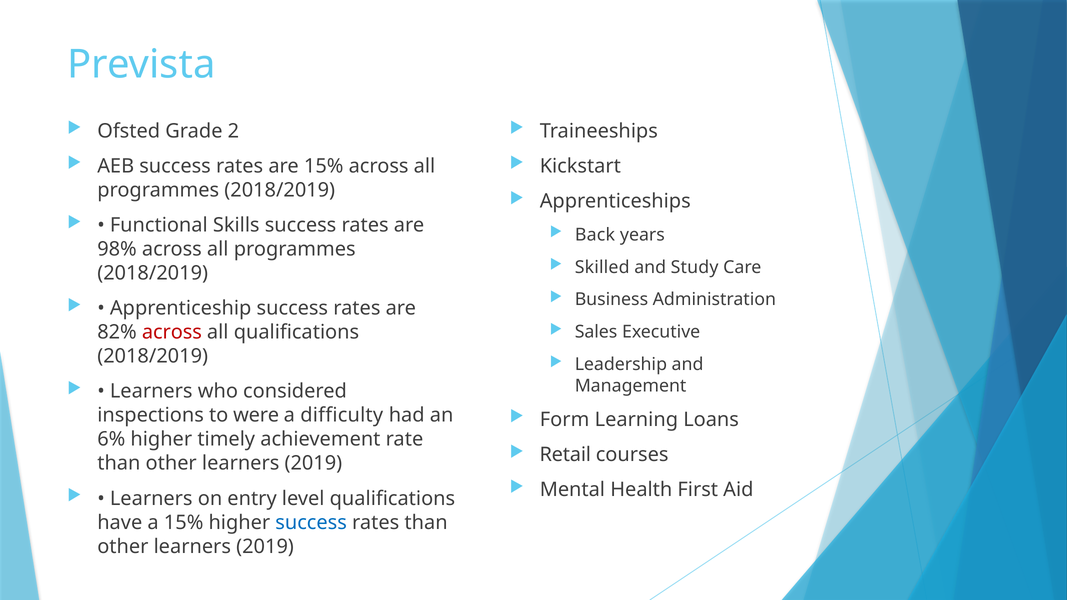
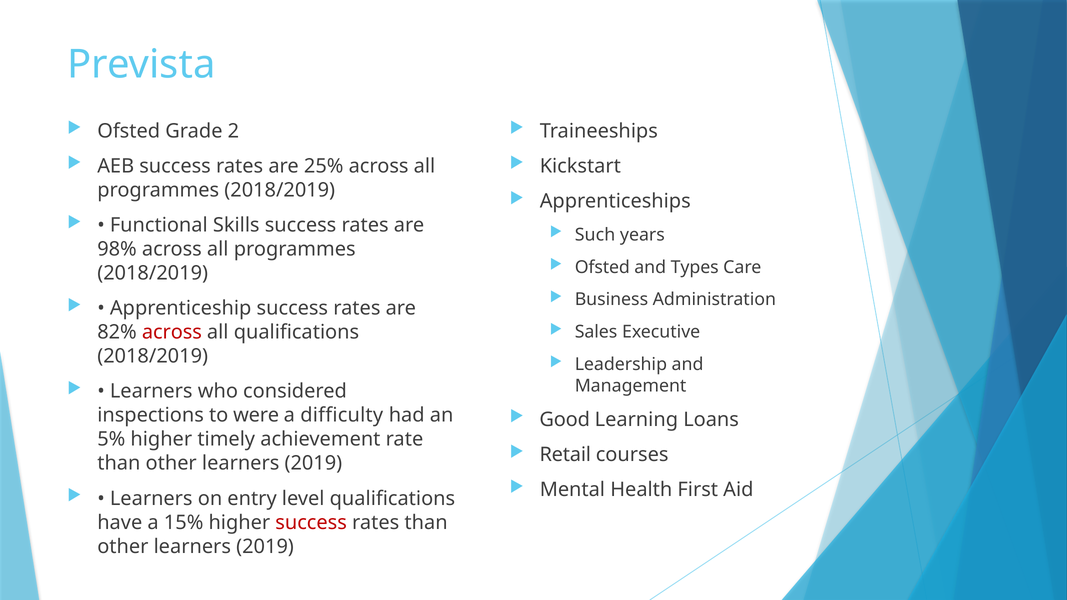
are 15%: 15% -> 25% (324, 166)
Back: Back -> Such (595, 235)
Skilled: Skilled -> Ofsted (602, 267)
Study: Study -> Types (695, 267)
Form: Form -> Good (565, 420)
6%: 6% -> 5% (111, 440)
success colour: blue -> red (311, 523)
